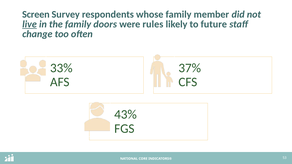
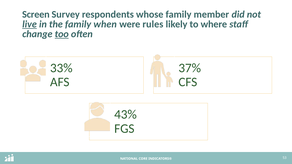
doors: doors -> when (105, 24)
future: future -> where (214, 24)
too underline: none -> present (62, 34)
